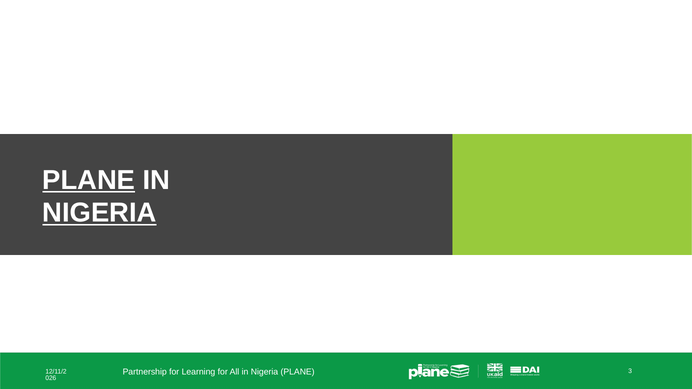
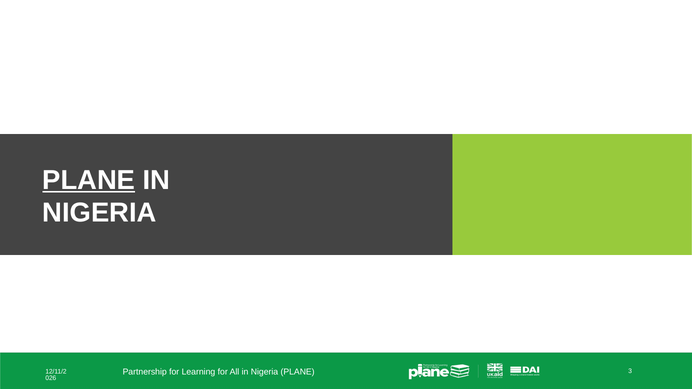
NIGERIA underline: present -> none (99, 213)
